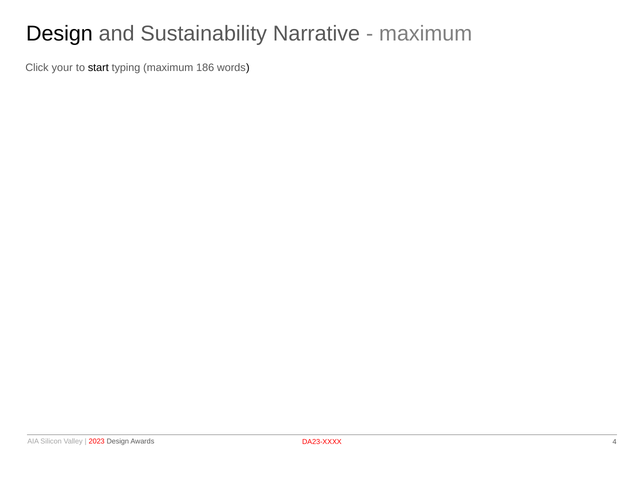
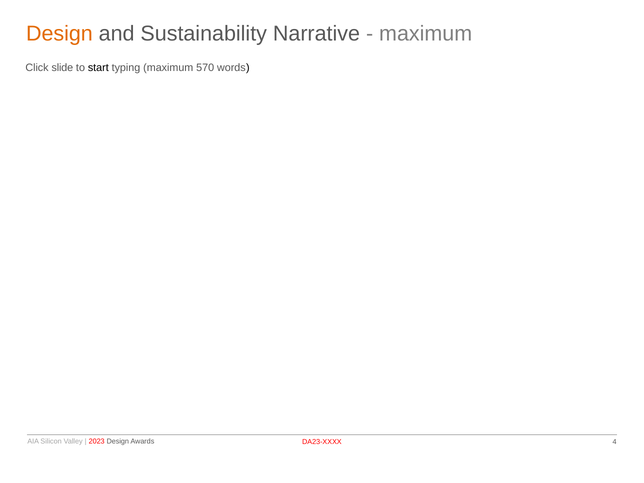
Design colour: black -> orange (59, 34)
your: your -> slide (62, 68)
186: 186 -> 570 (205, 68)
